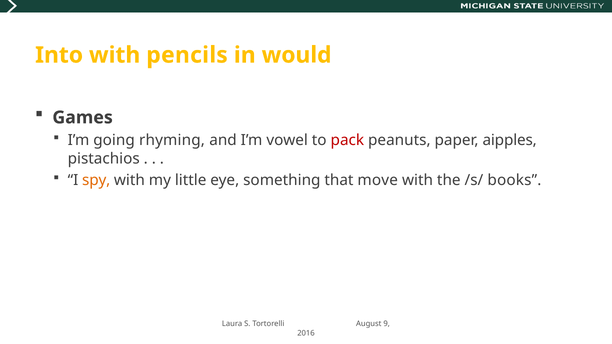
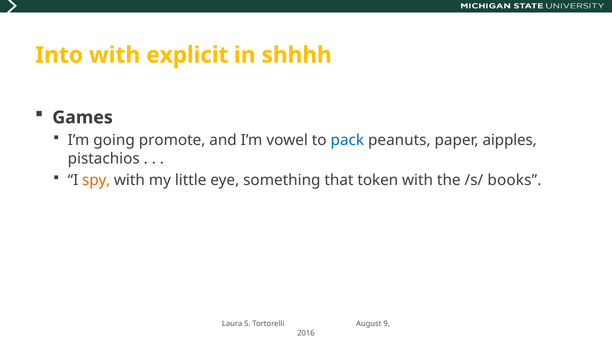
pencils: pencils -> explicit (187, 55)
would: would -> shhhh (297, 55)
rhyming: rhyming -> promote (172, 140)
pack colour: red -> blue (347, 140)
move: move -> token (378, 180)
